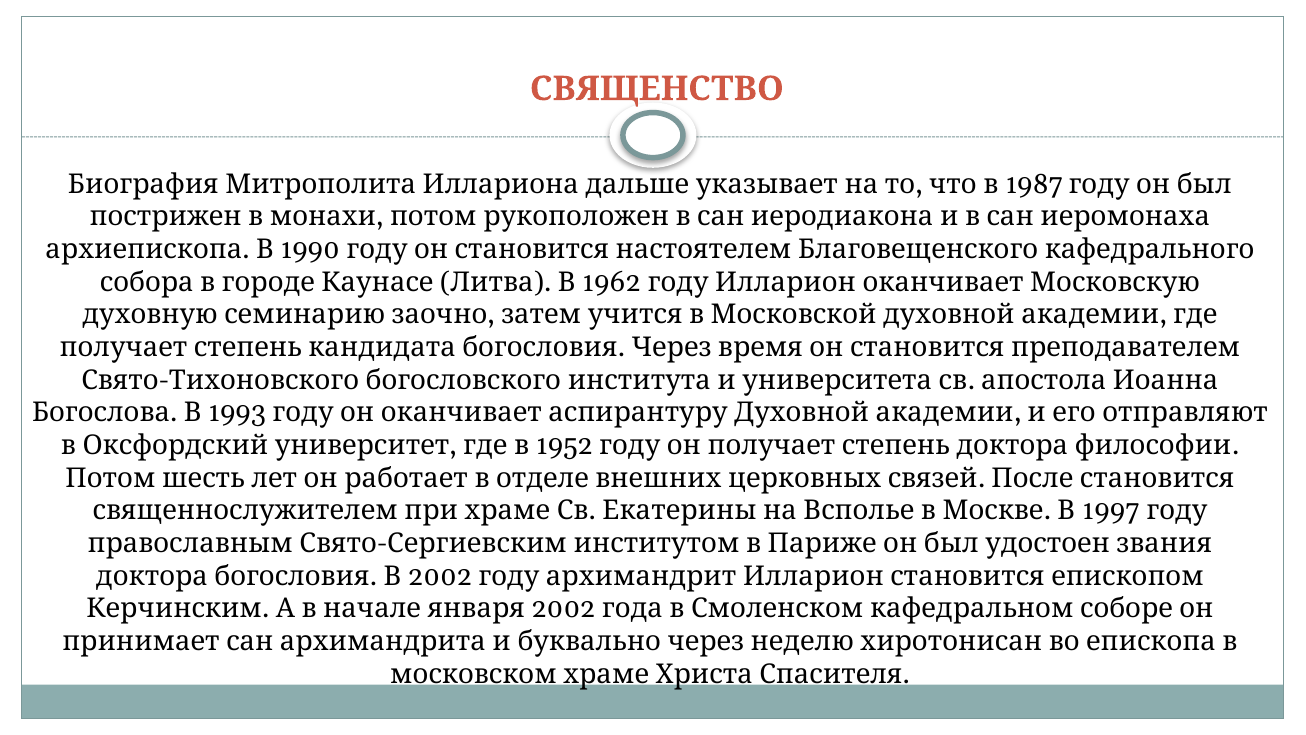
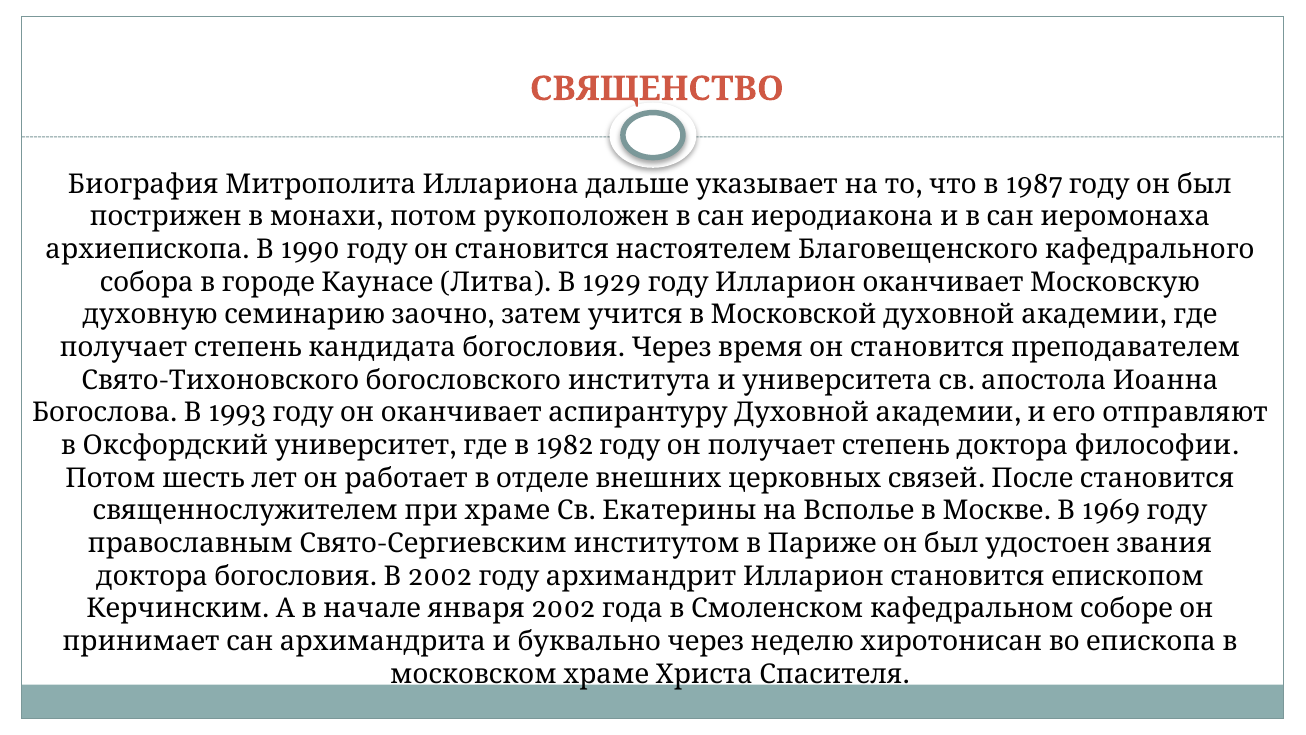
1962: 1962 -> 1929 (611, 282)
1952: 1952 -> 1982 (565, 445)
1997: 1997 -> 1969 (1111, 511)
